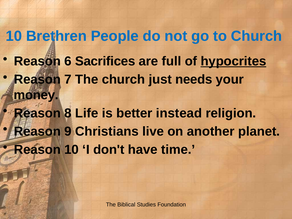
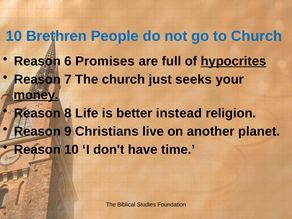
Sacrifices: Sacrifices -> Promises (105, 61)
needs: needs -> seeks (194, 79)
money underline: none -> present (36, 95)
